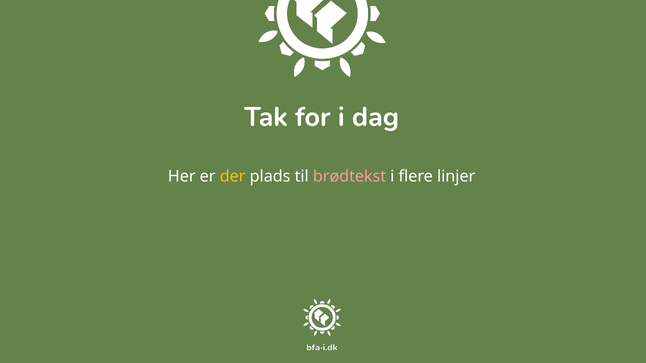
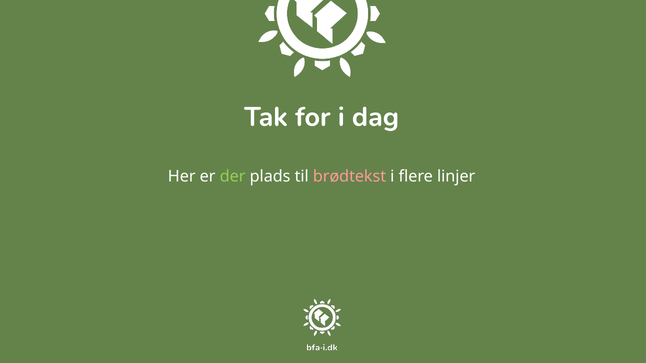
der colour: yellow -> light green (233, 177)
